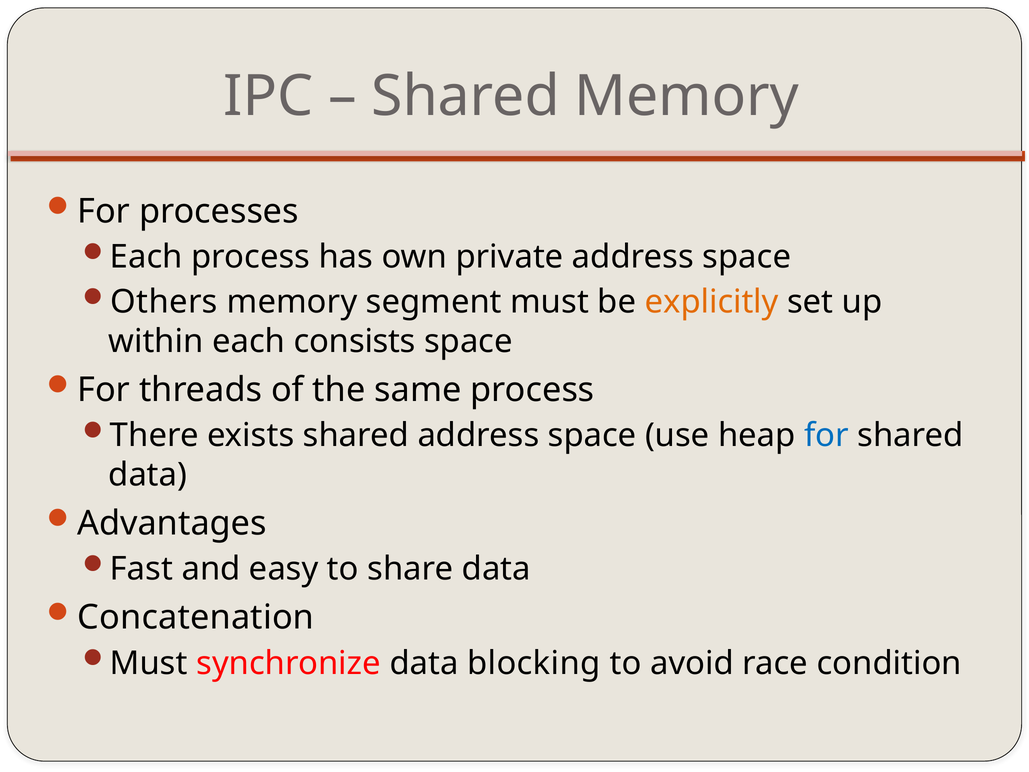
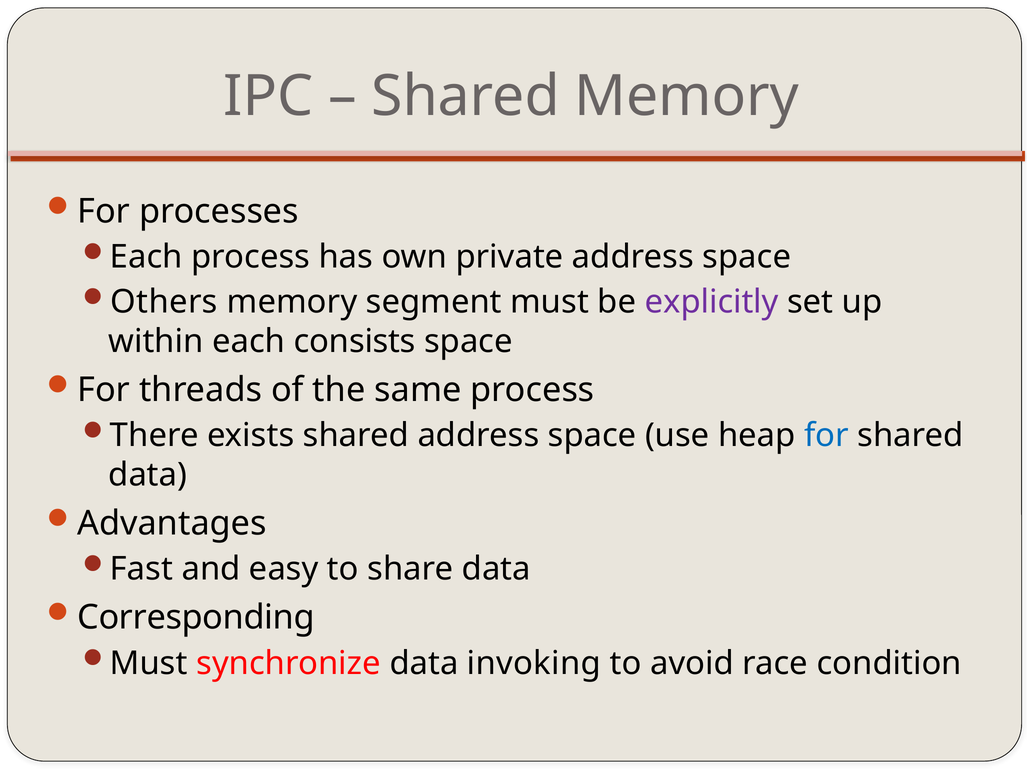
explicitly colour: orange -> purple (712, 302)
Concatenation: Concatenation -> Corresponding (196, 617)
blocking: blocking -> invoking (534, 663)
